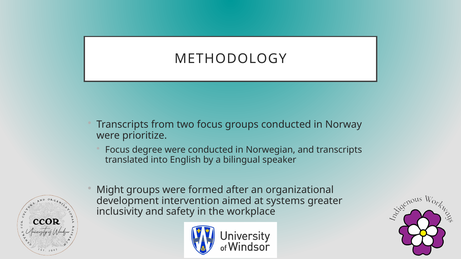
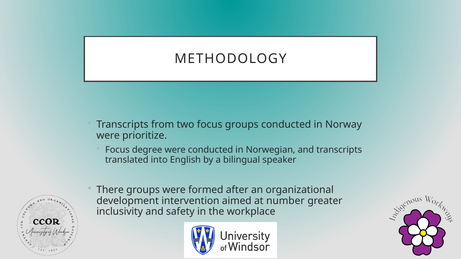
Might: Might -> There (110, 190)
systems: systems -> number (285, 201)
